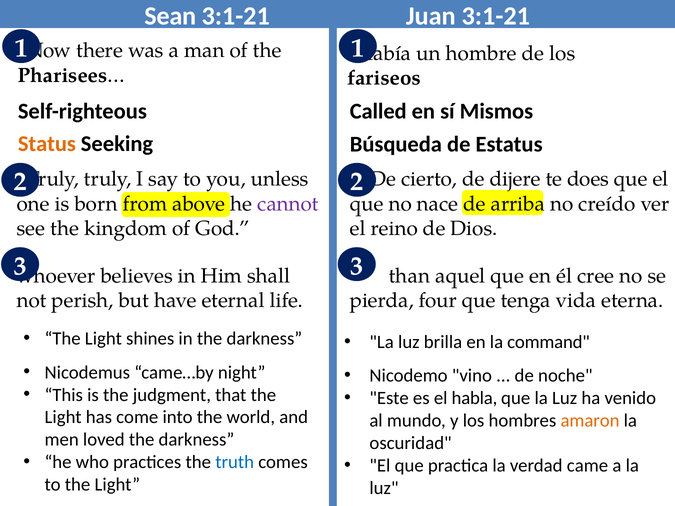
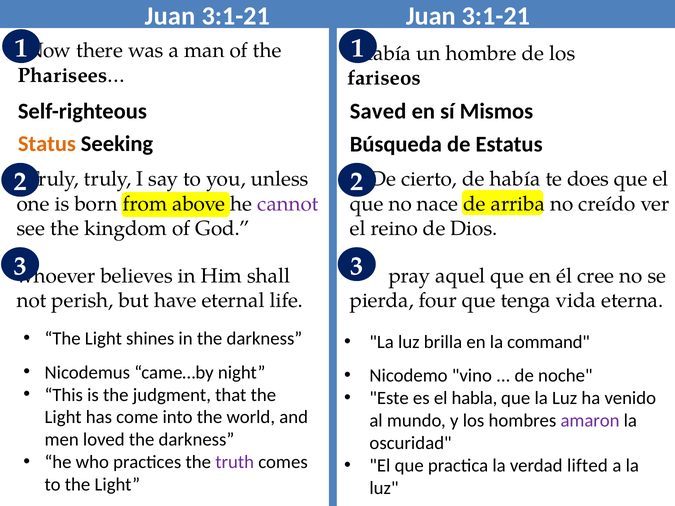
Sean: Sean -> Juan (170, 16)
Called: Called -> Saved (378, 111)
de dijere: dijere -> había (515, 179)
than: than -> pray (409, 276)
amaron colour: orange -> purple (590, 421)
truth colour: blue -> purple (235, 463)
came: came -> lifted (587, 466)
